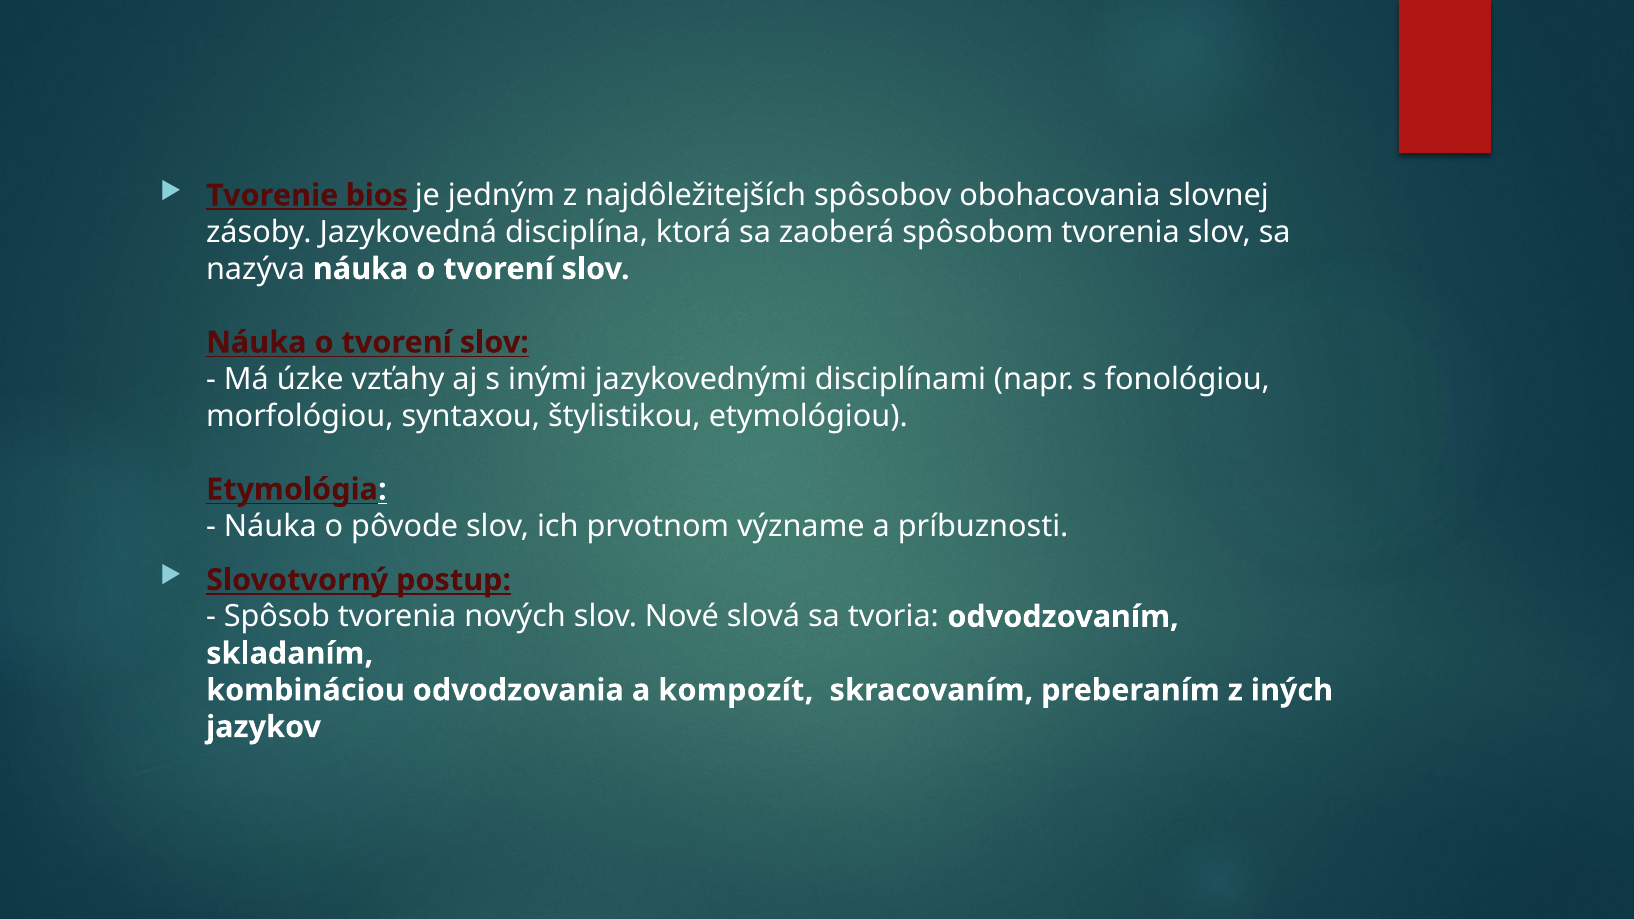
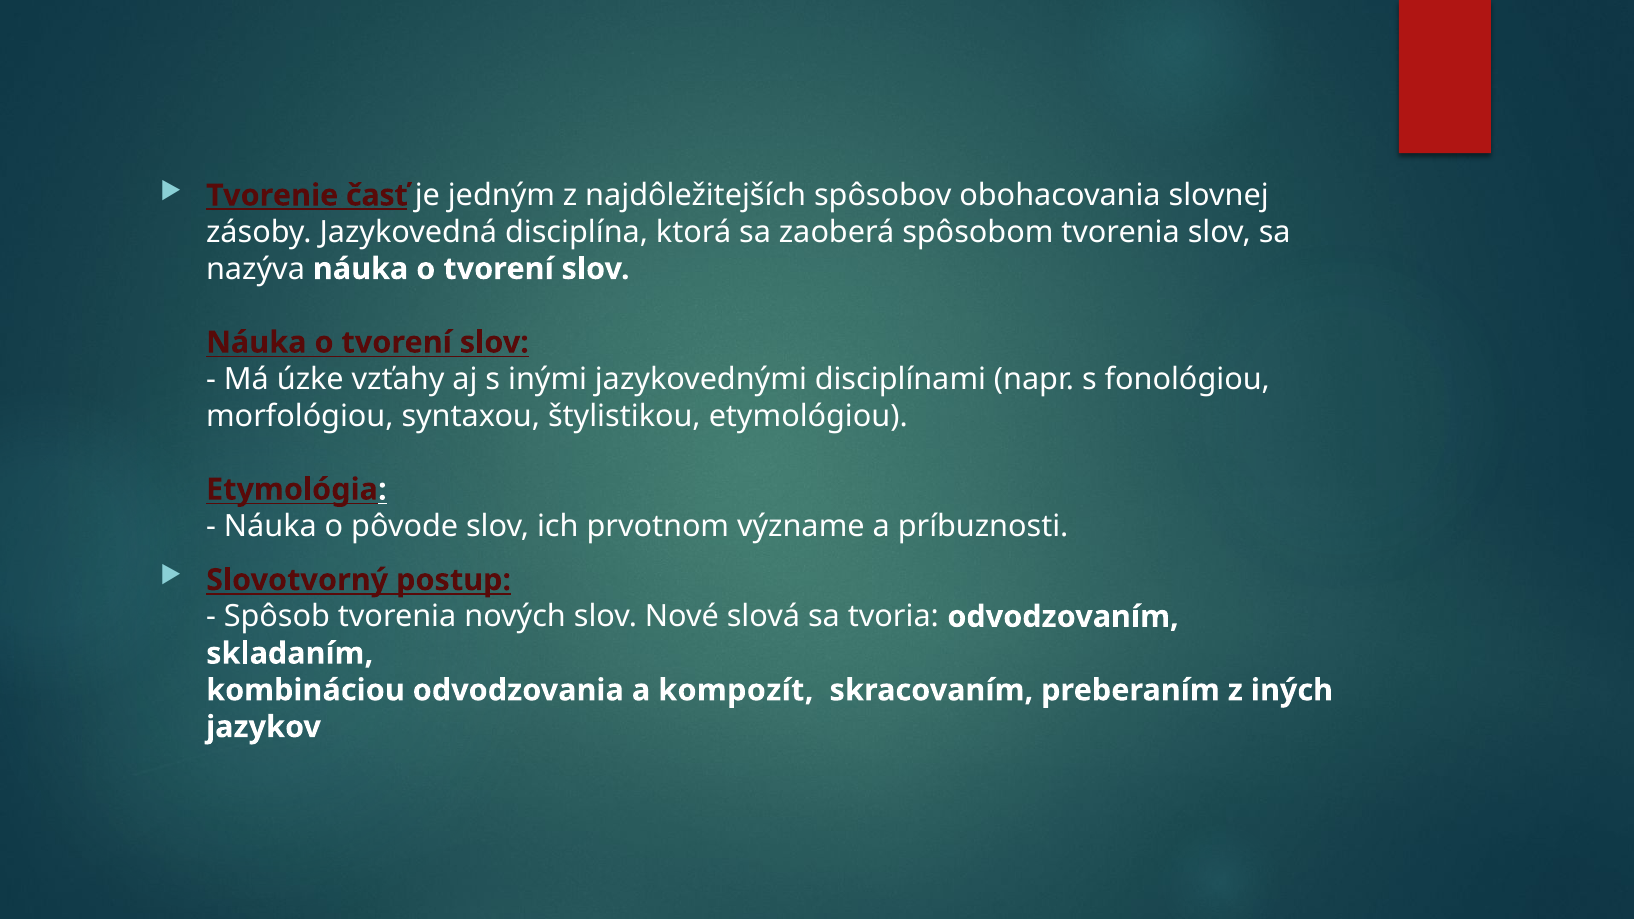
bios: bios -> časť (377, 195)
